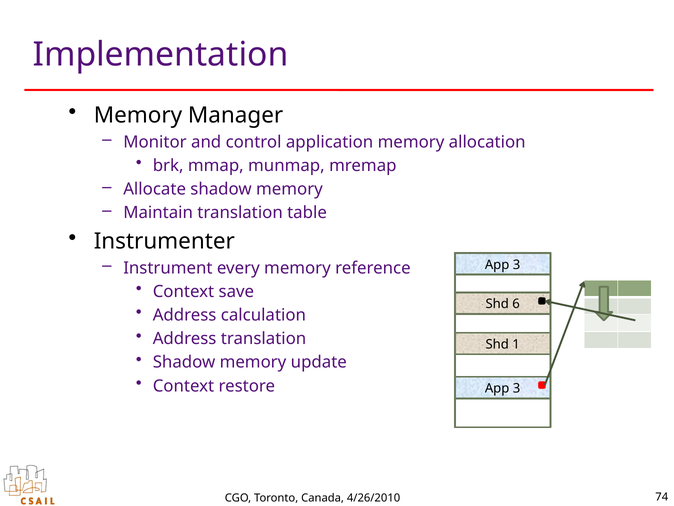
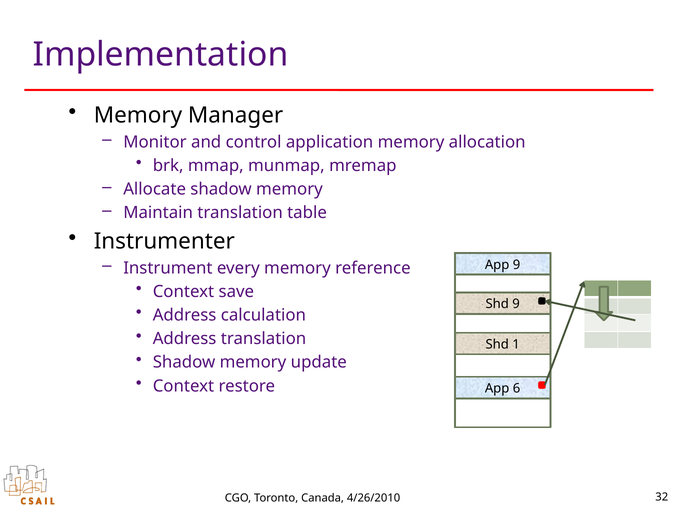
3: 3 -> 9 (517, 264)
Shd 6: 6 -> 9 (516, 304)
3: 3 -> 6 (517, 388)
74: 74 -> 32 (662, 497)
